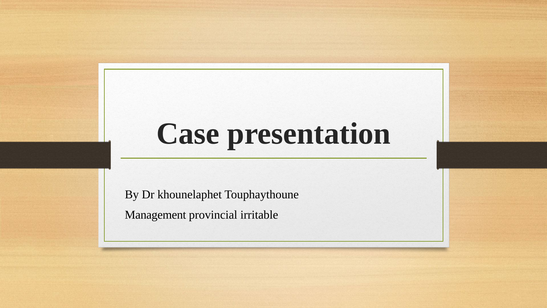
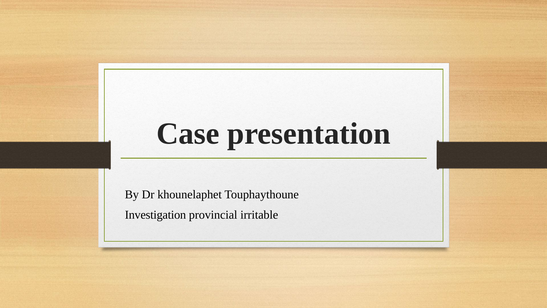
Management: Management -> Investigation (155, 215)
